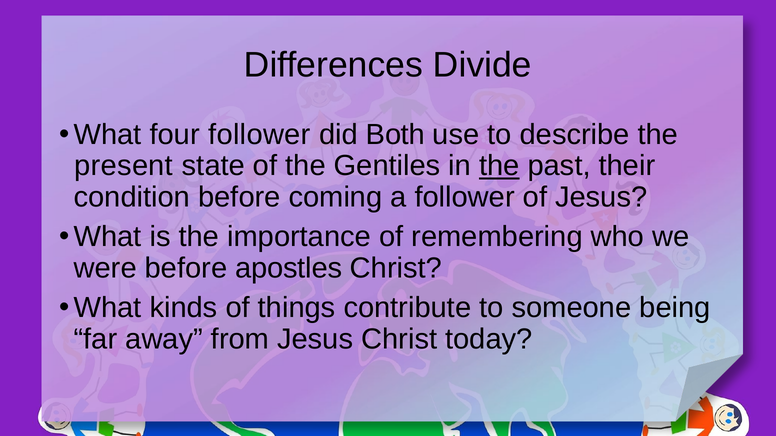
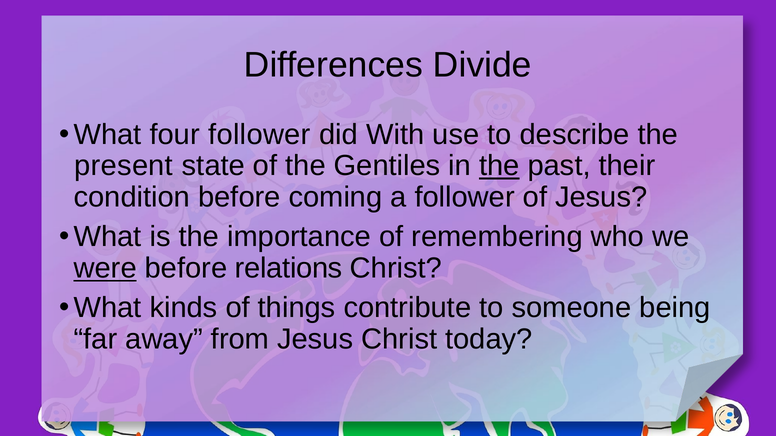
Both: Both -> With (395, 135)
were underline: none -> present (105, 268)
apostles: apostles -> relations (289, 268)
